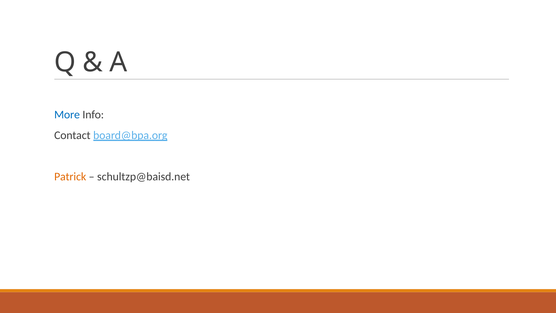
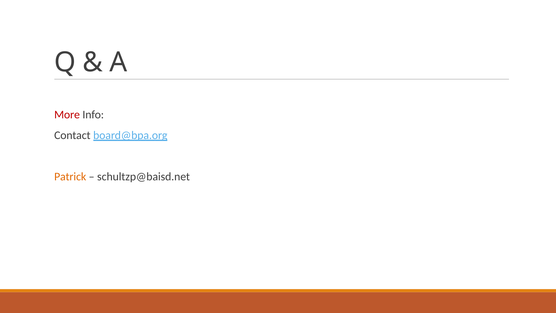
More colour: blue -> red (67, 114)
